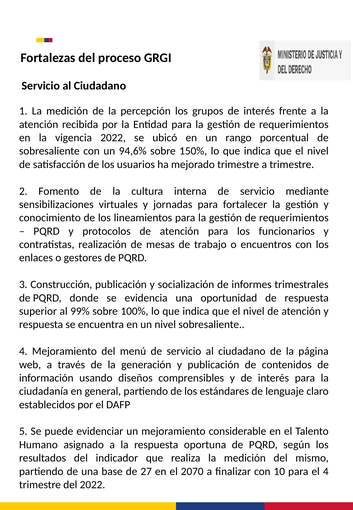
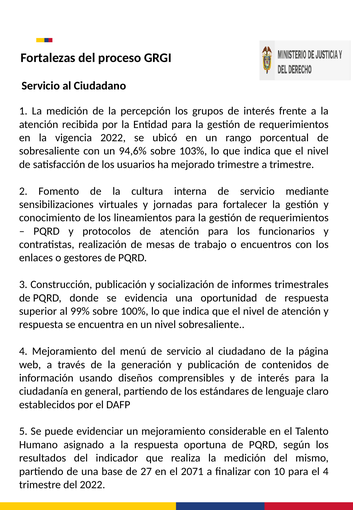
150%: 150% -> 103% (193, 151)
2070: 2070 -> 2071 (192, 471)
